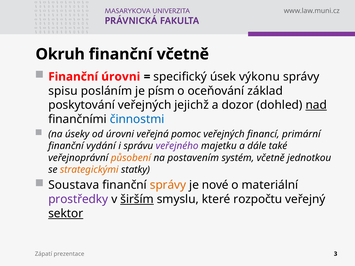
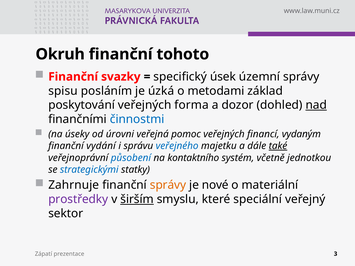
finanční včetně: včetně -> tohoto (183, 54)
Finanční úrovni: úrovni -> svazky (121, 77)
výkonu: výkonu -> územní (260, 77)
písm: písm -> úzká (161, 91)
oceňování: oceňování -> metodami (216, 91)
jejichž: jejichž -> forma (192, 105)
primární: primární -> vydaným (301, 134)
veřejného colour: purple -> blue (177, 146)
také underline: none -> present (278, 146)
působení colour: orange -> blue (131, 158)
postavením: postavením -> kontaktního (193, 158)
strategickými colour: orange -> blue (89, 170)
Soustava: Soustava -> Zahrnuje (74, 185)
rozpočtu: rozpočtu -> speciální (258, 199)
sektor underline: present -> none (66, 214)
